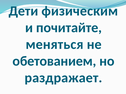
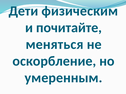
обетованием: обетованием -> оскорбление (54, 61)
раздражает: раздражает -> умеренным (63, 78)
